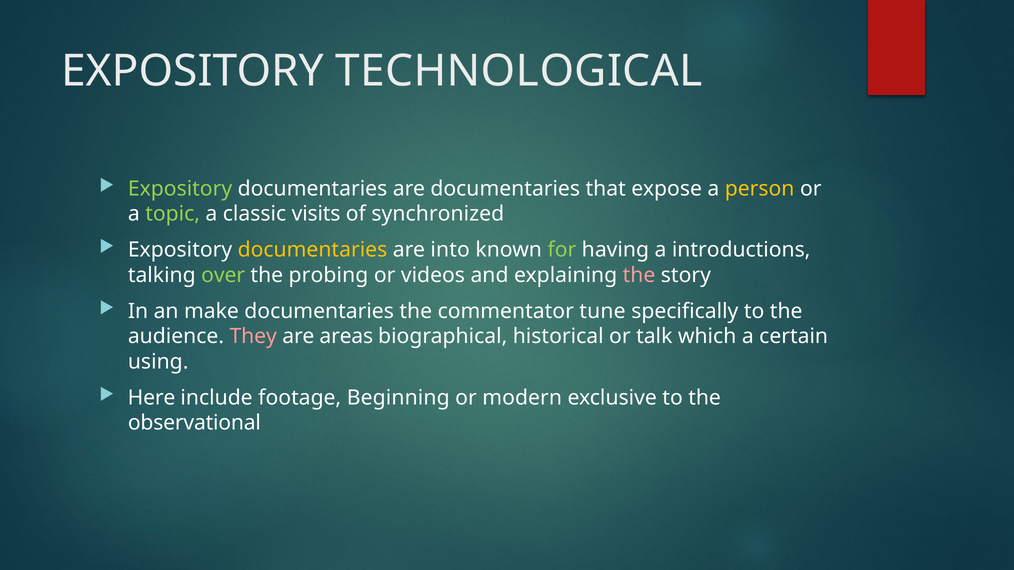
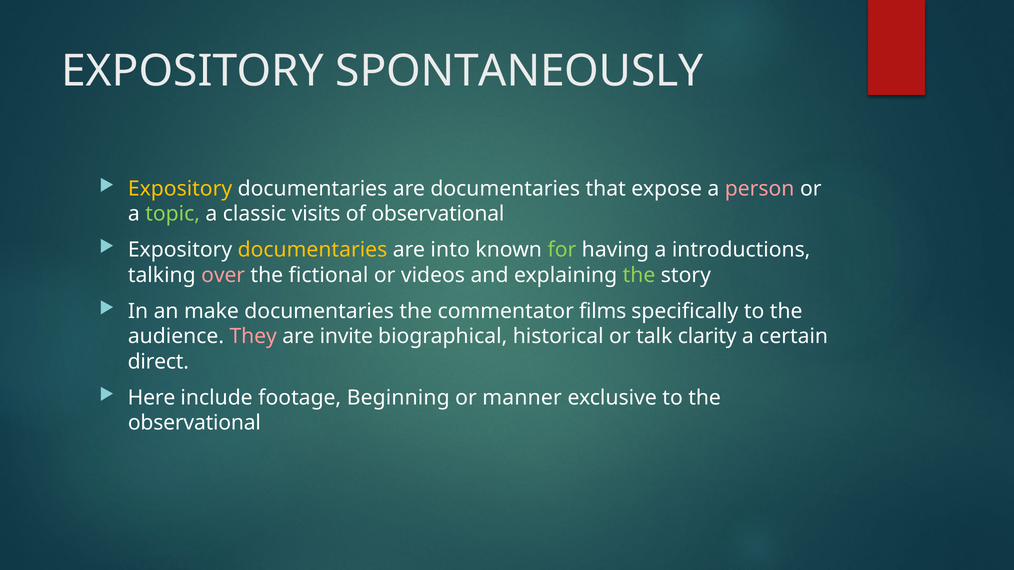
TECHNOLOGICAL: TECHNOLOGICAL -> SPONTANEOUSLY (519, 71)
Expository colour: light green -> yellow (180, 189)
person colour: yellow -> pink (760, 189)
of synchronized: synchronized -> observational (438, 214)
over colour: light green -> pink (223, 275)
probing: probing -> fictional (328, 275)
the colour: pink -> light green (639, 275)
tune: tune -> films (603, 311)
areas: areas -> invite (346, 337)
which: which -> clarity (707, 337)
using: using -> direct (158, 362)
modern: modern -> manner (522, 398)
